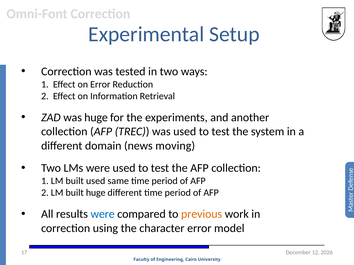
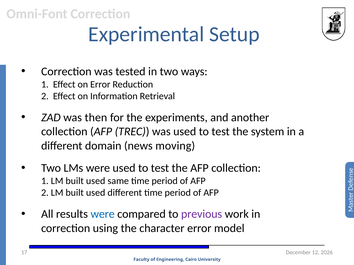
was huge: huge -> then (96, 118)
2 LM built huge: huge -> used (96, 193)
previous colour: orange -> purple (202, 214)
